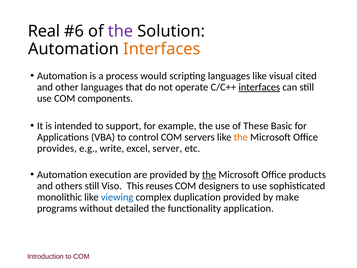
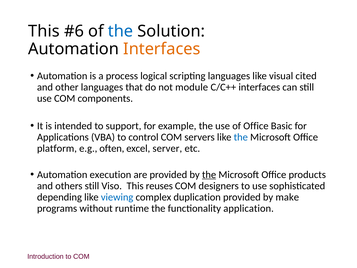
Real: Real -> This (44, 31)
the colour: purple -> blue (121, 31)
would: would -> logical (154, 76)
operate: operate -> module (192, 87)
interfaces underline: present -> none (259, 87)
of These: These -> Office (256, 126)
the colour: orange -> blue (241, 137)
provides: provides -> platform (57, 148)
write: write -> often (112, 148)
monolithic: monolithic -> depending (59, 197)
detailed: detailed -> runtime (132, 208)
